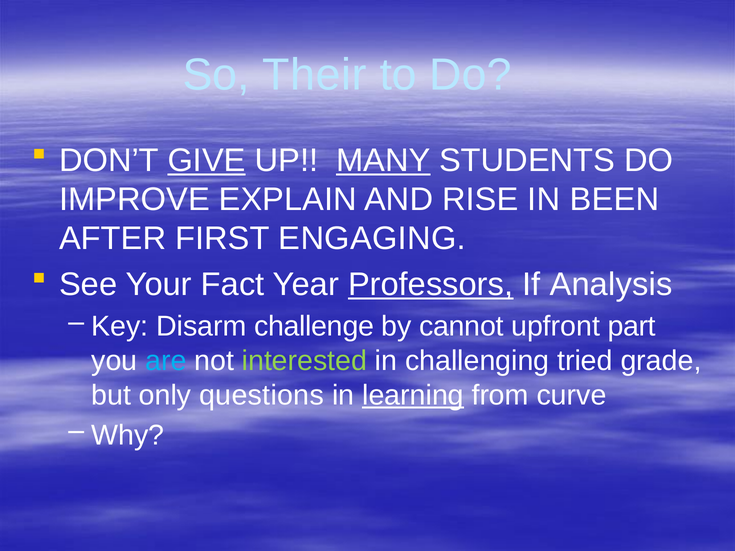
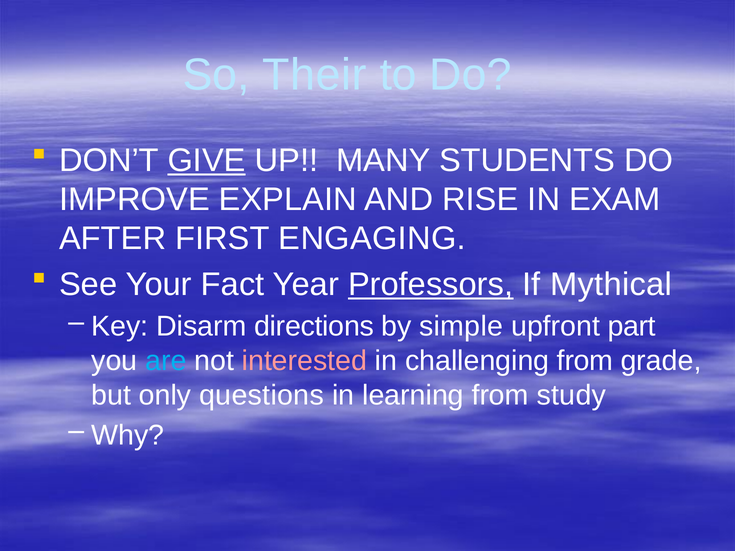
MANY underline: present -> none (383, 160)
BEEN: BEEN -> EXAM (615, 200)
Analysis: Analysis -> Mythical (611, 284)
challenge: challenge -> directions (314, 327)
cannot: cannot -> simple (461, 327)
interested colour: light green -> pink (304, 361)
challenging tried: tried -> from (585, 361)
learning underline: present -> none (413, 395)
curve: curve -> study (571, 395)
